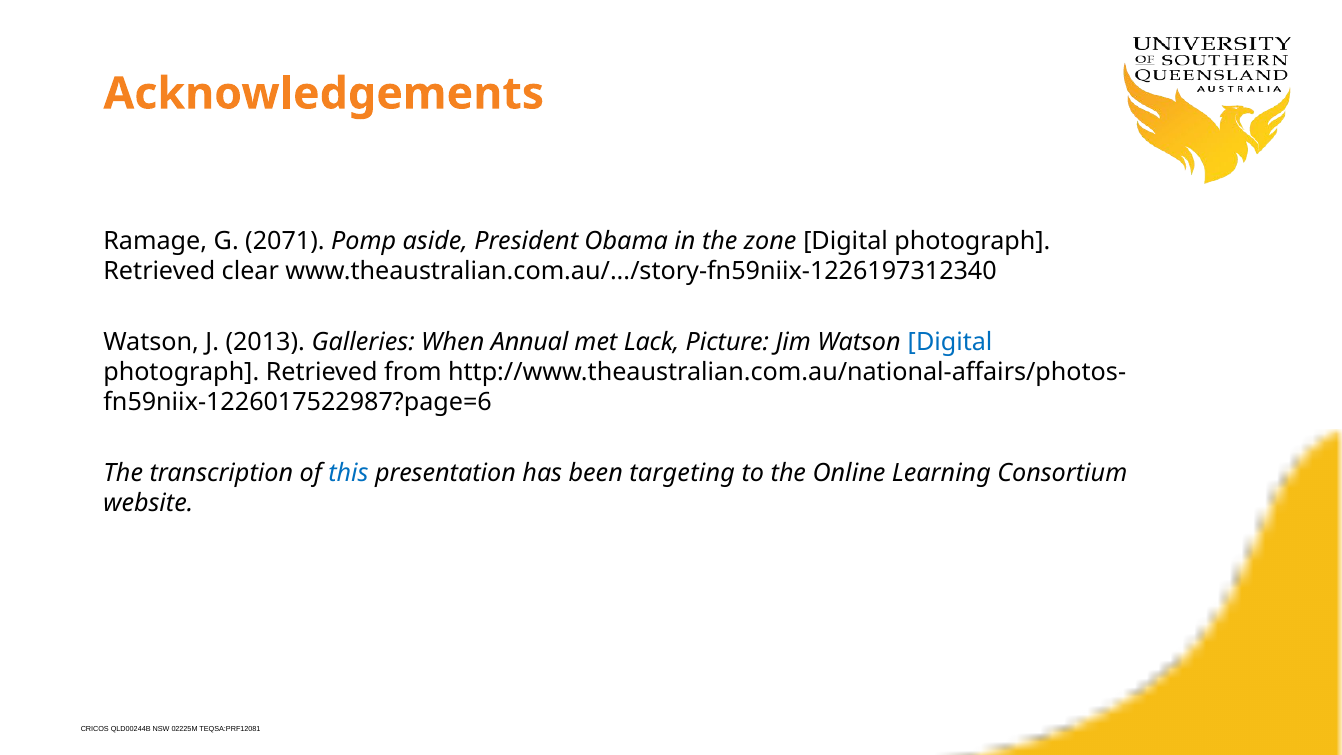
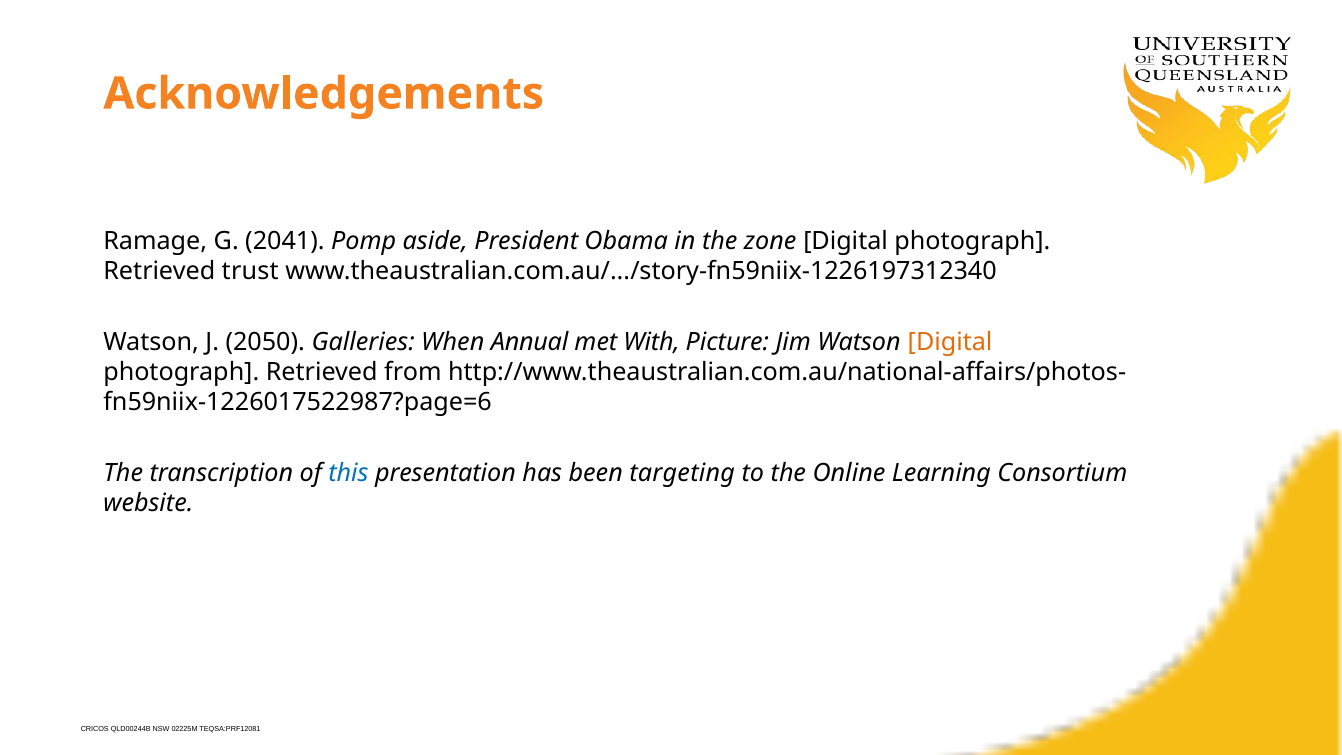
2071: 2071 -> 2041 (285, 241)
clear: clear -> trust (250, 271)
2013: 2013 -> 2050 (265, 342)
Lack: Lack -> With (652, 342)
Digital colour: blue -> orange (950, 342)
